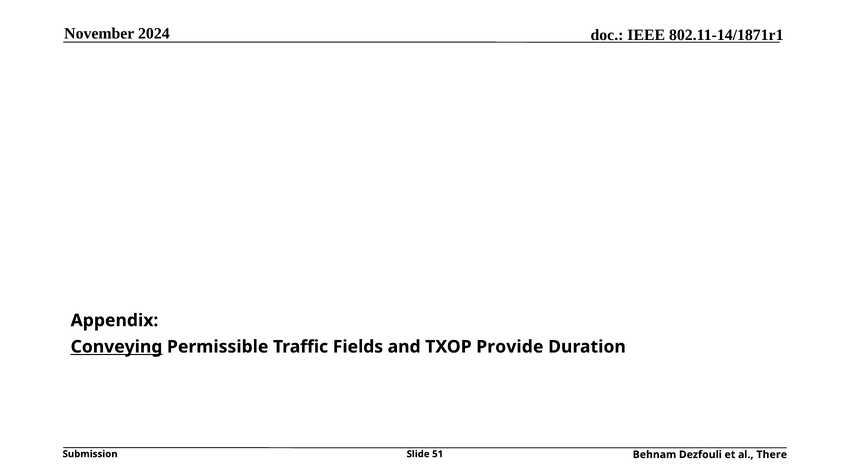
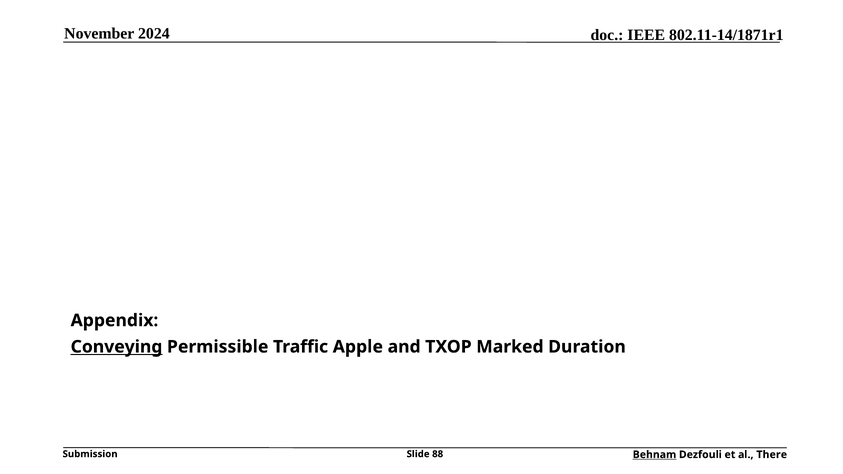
Fields: Fields -> Apple (358, 347)
Provide: Provide -> Marked (510, 347)
51: 51 -> 88 (438, 454)
Behnam underline: none -> present (655, 455)
